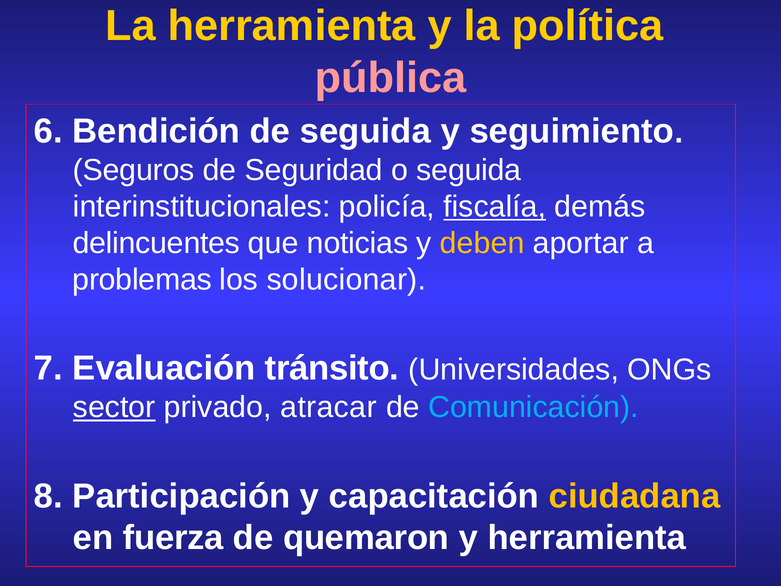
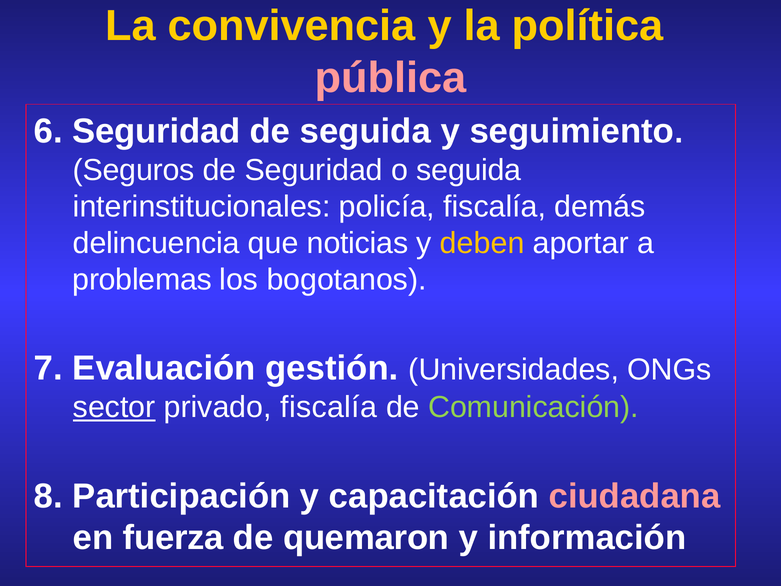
La herramienta: herramienta -> convivencia (292, 26)
6 Bendición: Bendición -> Seguridad (156, 131)
fiscalía underline: present -> none (495, 207)
delincuentes: delincuentes -> delincuencia (156, 243)
solucionar: solucionar -> bogotanos (347, 279)
tránsito: tránsito -> gestión (332, 368)
privado atracar: atracar -> fiscalía (329, 407)
Comunicación colour: light blue -> light green (533, 407)
ciudadana colour: yellow -> pink (635, 496)
y herramienta: herramienta -> información (587, 538)
